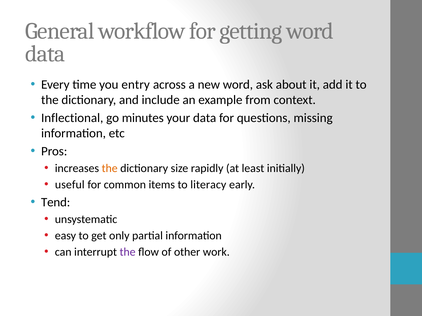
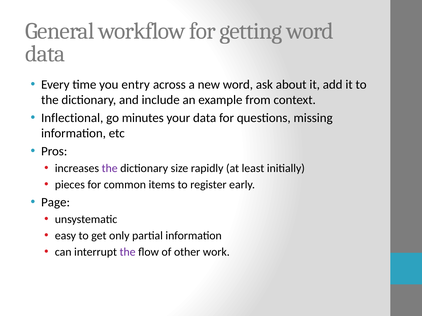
the colour: orange -> purple (110, 169)
useful: useful -> pieces (70, 185)
literacy: literacy -> register (208, 185)
Tend: Tend -> Page (56, 202)
